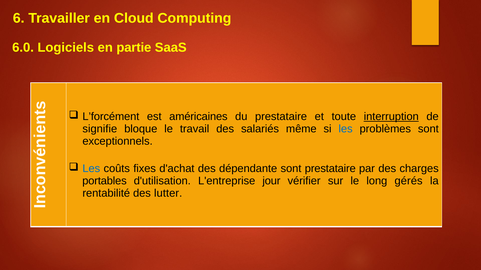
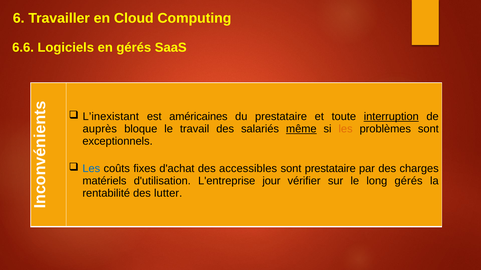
6.0: 6.0 -> 6.6 (23, 48)
en partie: partie -> gérés (134, 48)
L’forcément: L’forcément -> L’inexistant (111, 117)
signifie: signifie -> auprès (100, 129)
même underline: none -> present (301, 129)
les colour: blue -> orange (346, 129)
dépendante: dépendante -> accessibles (248, 169)
portables: portables -> matériels (104, 181)
